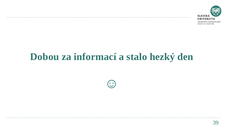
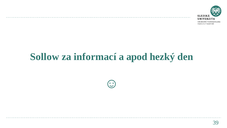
Dobou: Dobou -> Sollow (45, 57)
stalo: stalo -> apod (137, 57)
